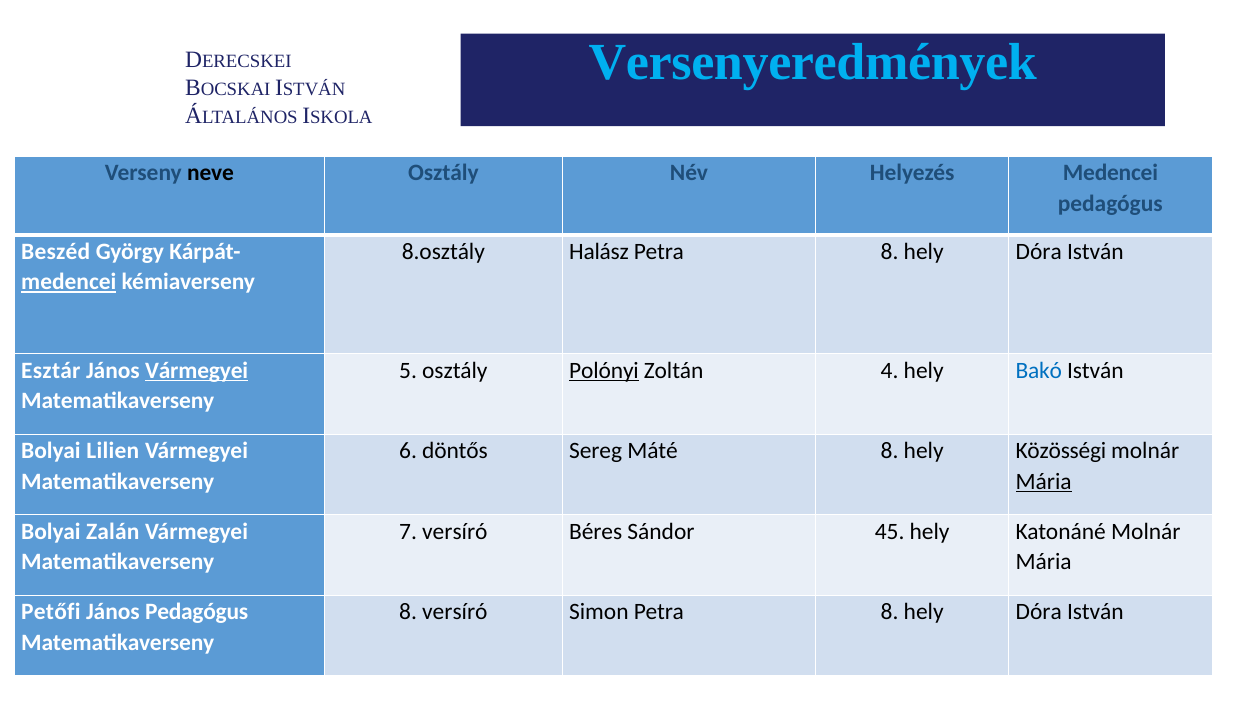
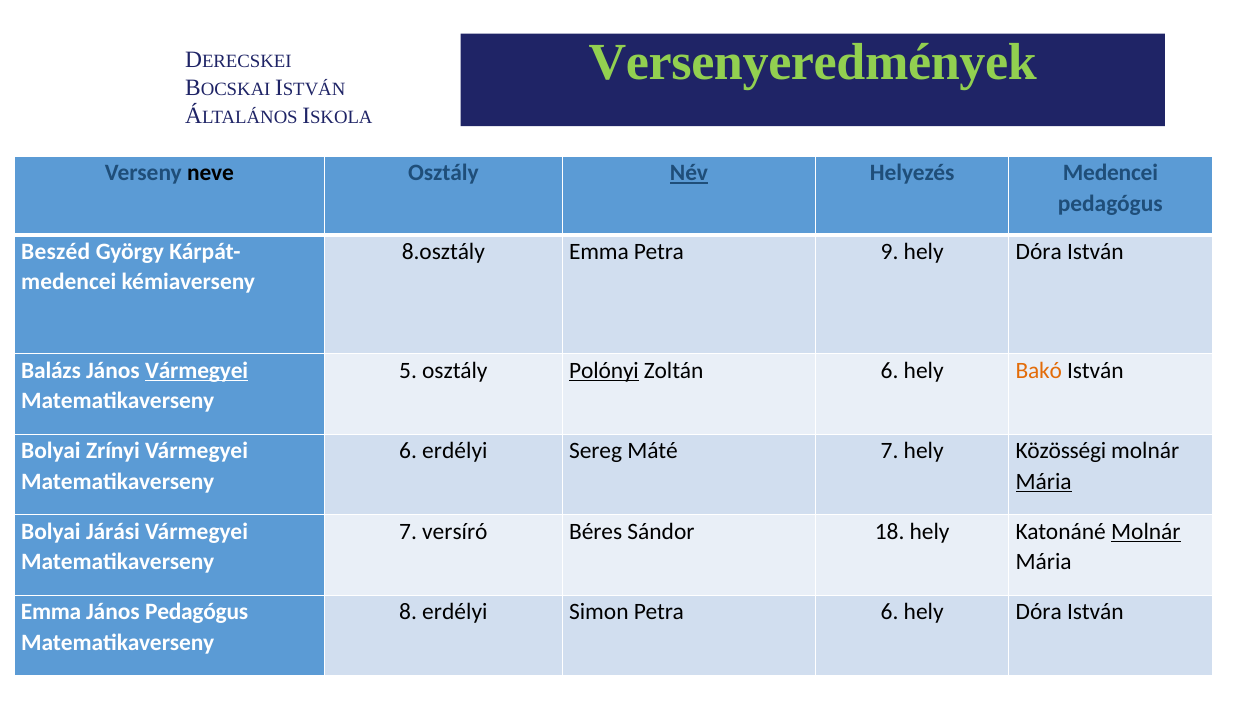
Versenyeredmények colour: light blue -> light green (813, 63)
Név underline: none -> present (689, 173)
8.osztály Halász: Halász -> Emma (599, 252)
8: 8 -> 9 (890, 252)
medencei underline: present -> none (69, 282)
Esztár: Esztár -> Balázs (51, 371)
Zoltán 4: 4 -> 6 (890, 371)
Bakó colour: blue -> orange (1039, 371)
Lilien: Lilien -> Zrínyi (113, 451)
6 döntős: döntős -> erdélyi (455, 451)
Máté 8: 8 -> 7 (890, 451)
Zalán: Zalán -> Járási (113, 532)
45: 45 -> 18 (890, 532)
Molnár underline: none -> present (1146, 532)
Petőfi: Petőfi -> Emma (51, 613)
8 versíró: versíró -> erdélyi (455, 613)
Simon Petra 8: 8 -> 6 (890, 613)
